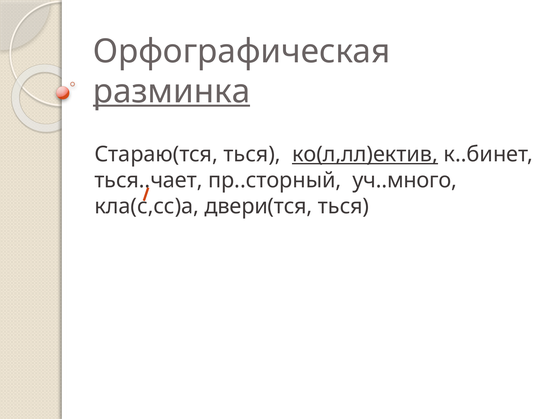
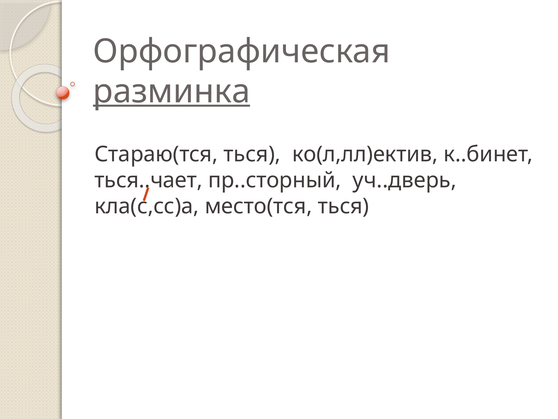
ко(л,лл)ектив underline: present -> none (365, 154)
уч..много: уч..много -> уч..дверь (405, 180)
двери(тся: двери(тся -> место(тся (258, 206)
